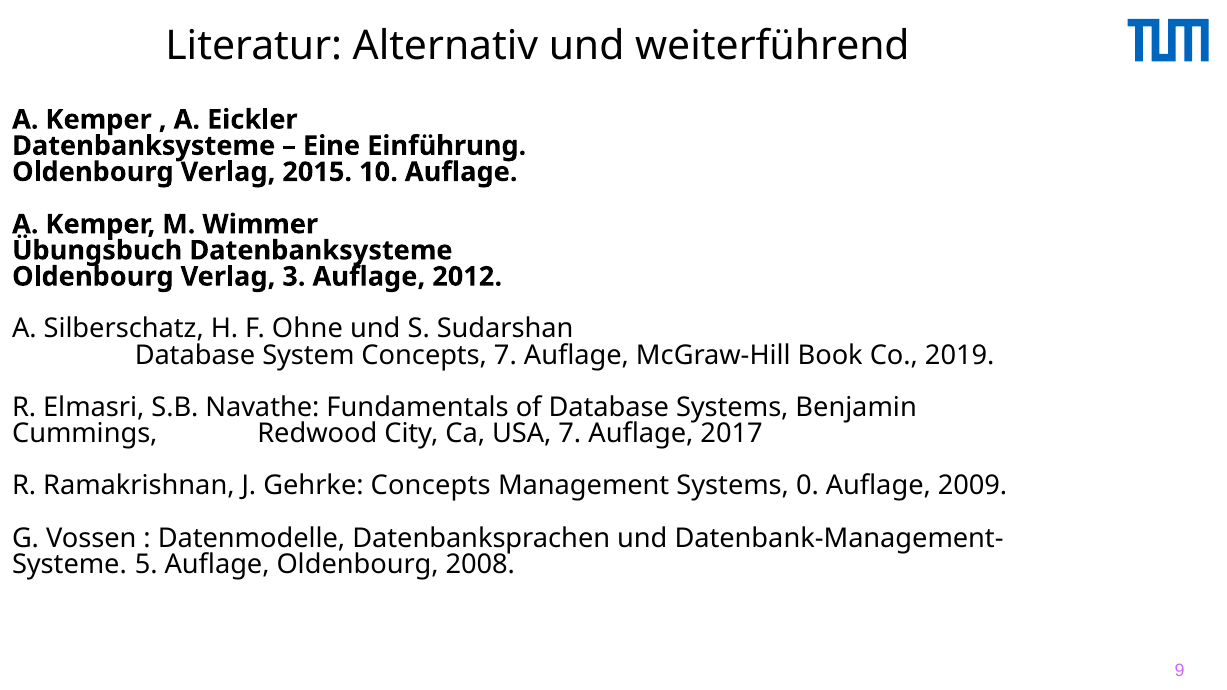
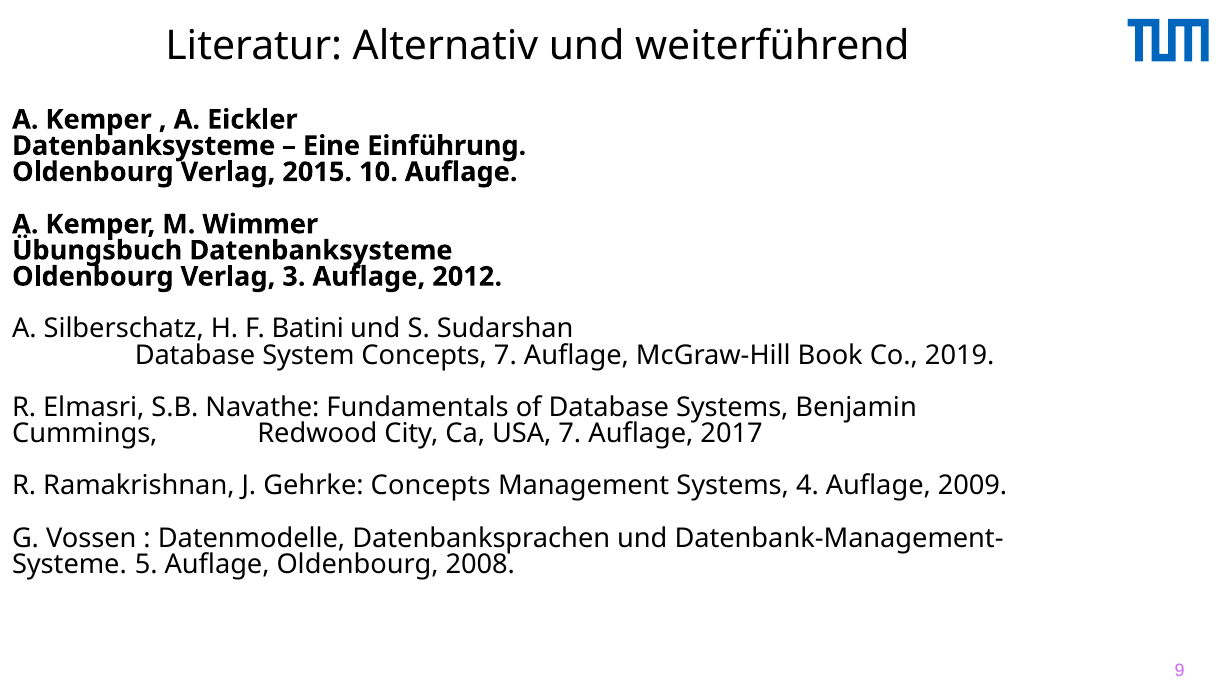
Ohne: Ohne -> Batini (308, 329)
0: 0 -> 4 (807, 486)
